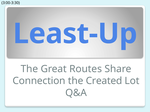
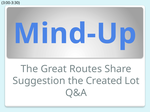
Least-Up: Least-Up -> Mind-Up (75, 34)
Connection: Connection -> Suggestion (39, 81)
